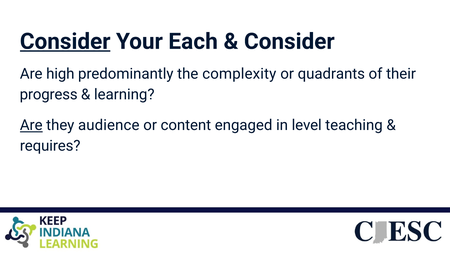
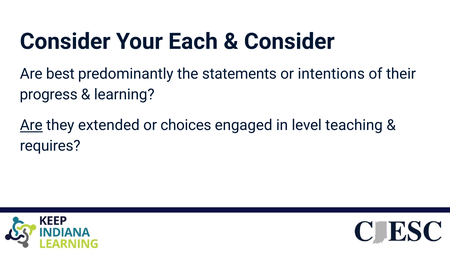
Consider underline: present -> none (65, 41)
high: high -> best (60, 74)
complexity: complexity -> statements (239, 74)
quadrants: quadrants -> intentions (331, 74)
audience: audience -> extended (109, 125)
content: content -> choices (186, 125)
